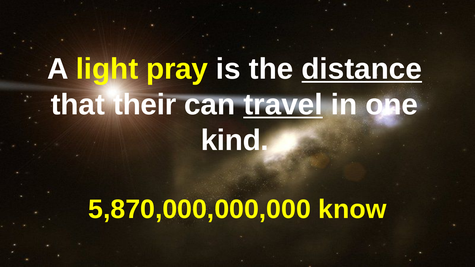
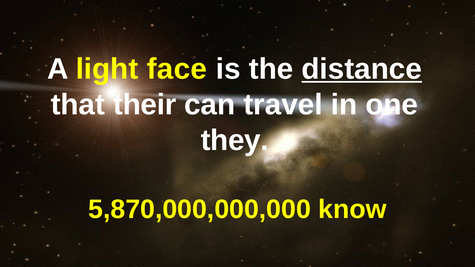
pray: pray -> face (177, 69)
travel underline: present -> none (283, 105)
kind: kind -> they (235, 140)
